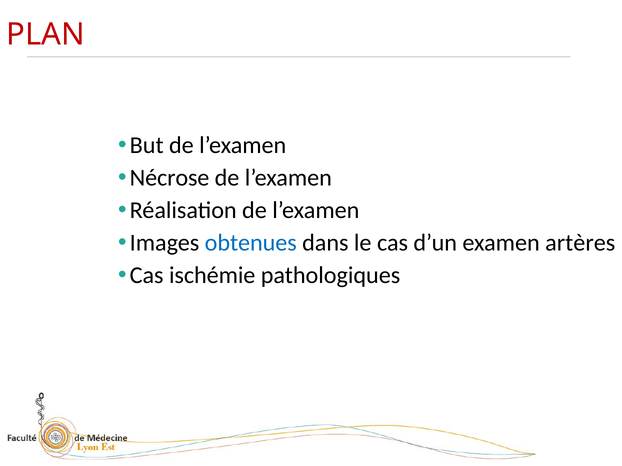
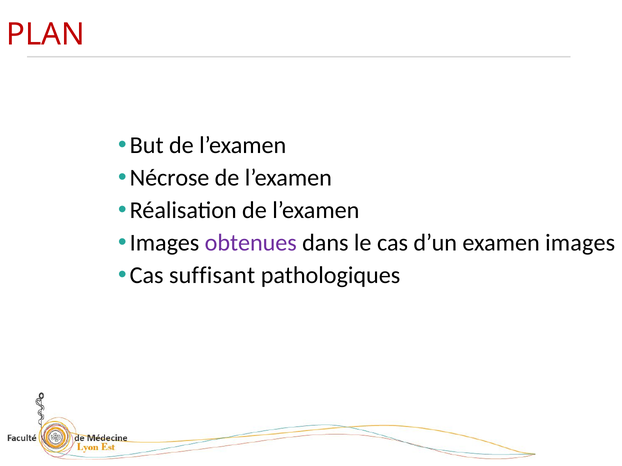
obtenues colour: blue -> purple (251, 243)
examen artères: artères -> images (580, 243)
ischémie: ischémie -> suffisant (212, 276)
